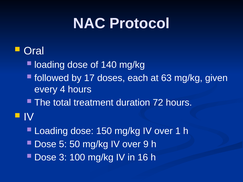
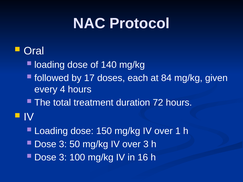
63: 63 -> 84 (166, 78)
5: 5 -> 3 (63, 144)
over 9: 9 -> 3 (146, 144)
